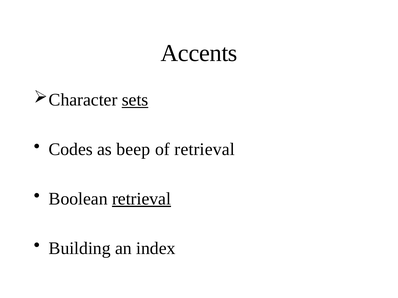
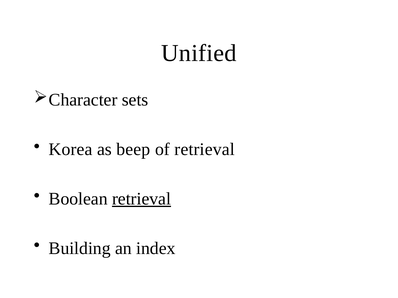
Accents: Accents -> Unified (199, 53)
sets underline: present -> none (135, 100)
Codes: Codes -> Korea (71, 150)
